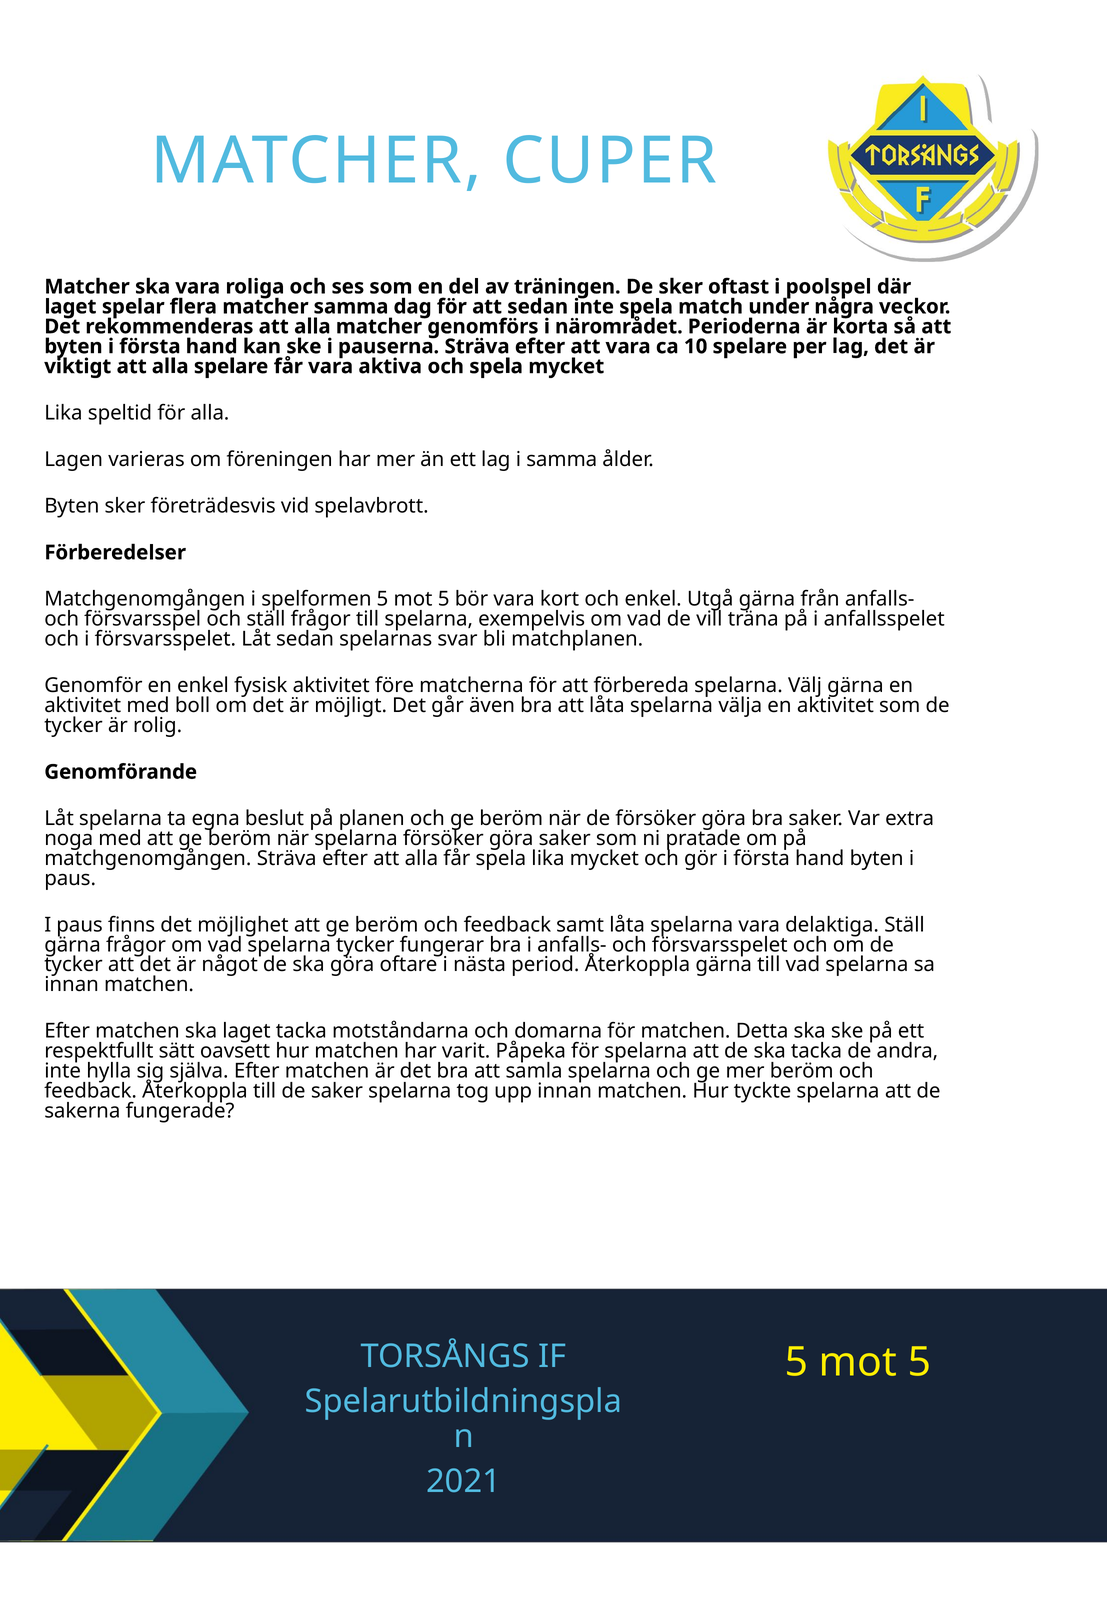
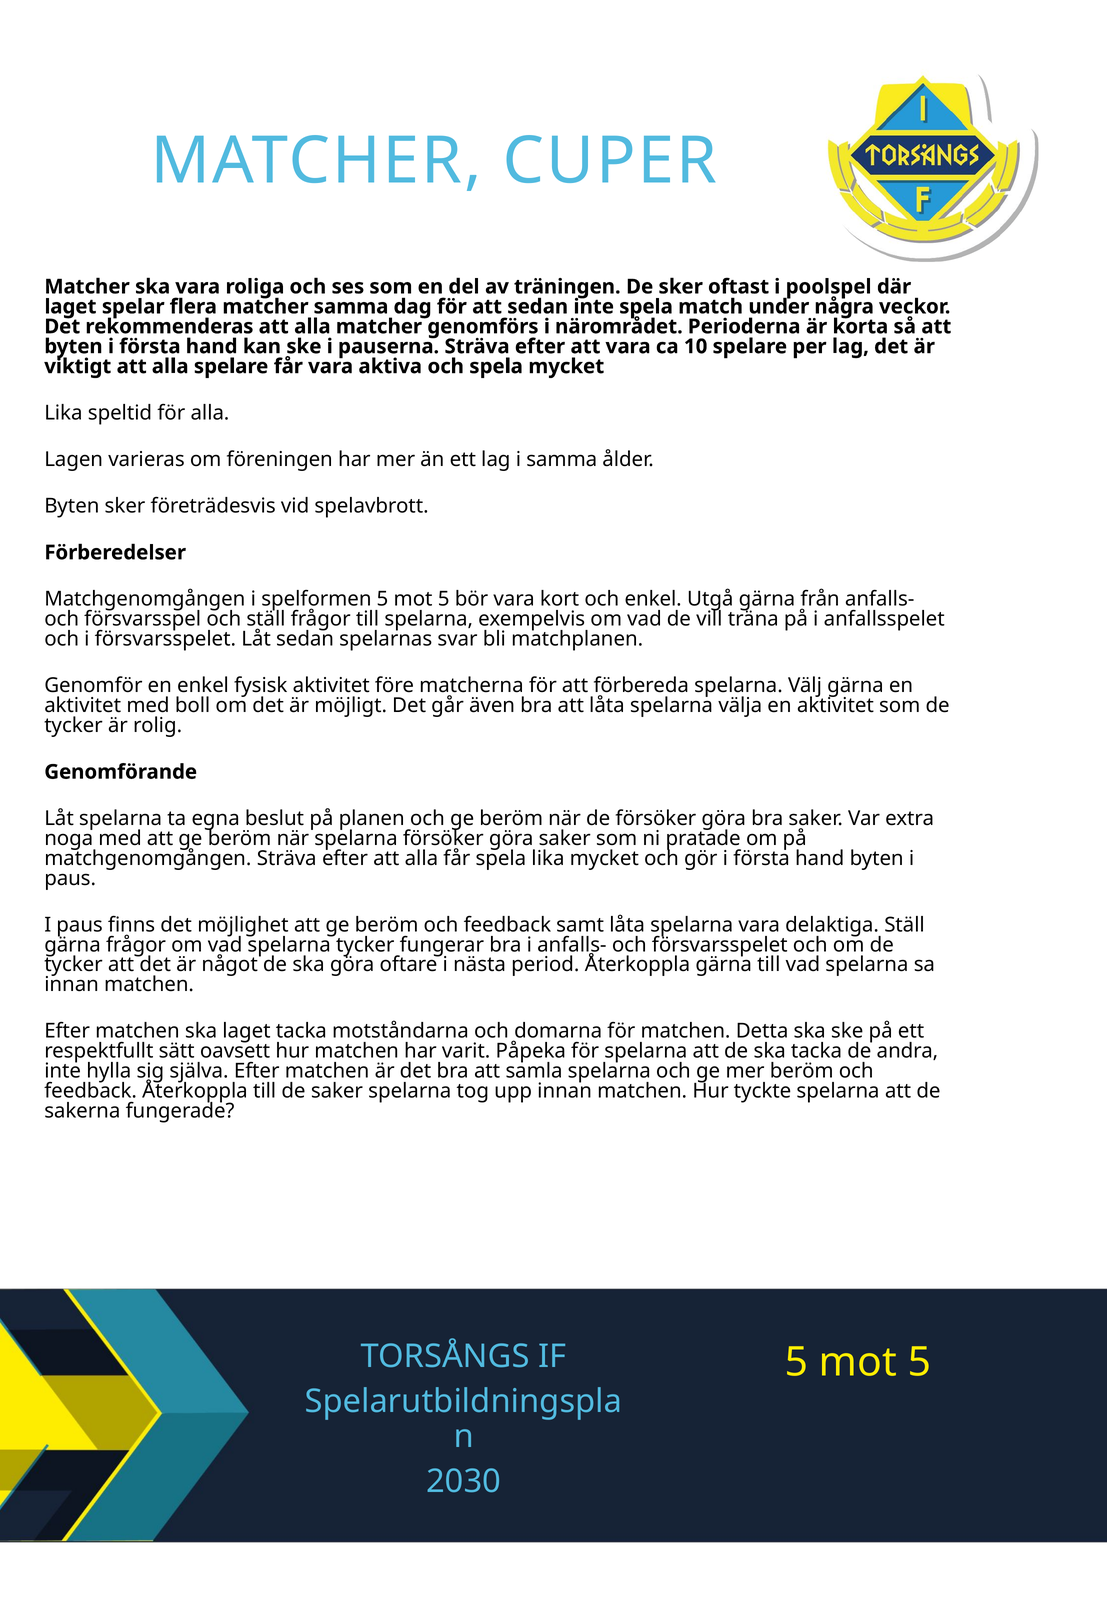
2021: 2021 -> 2030 (464, 1481)
